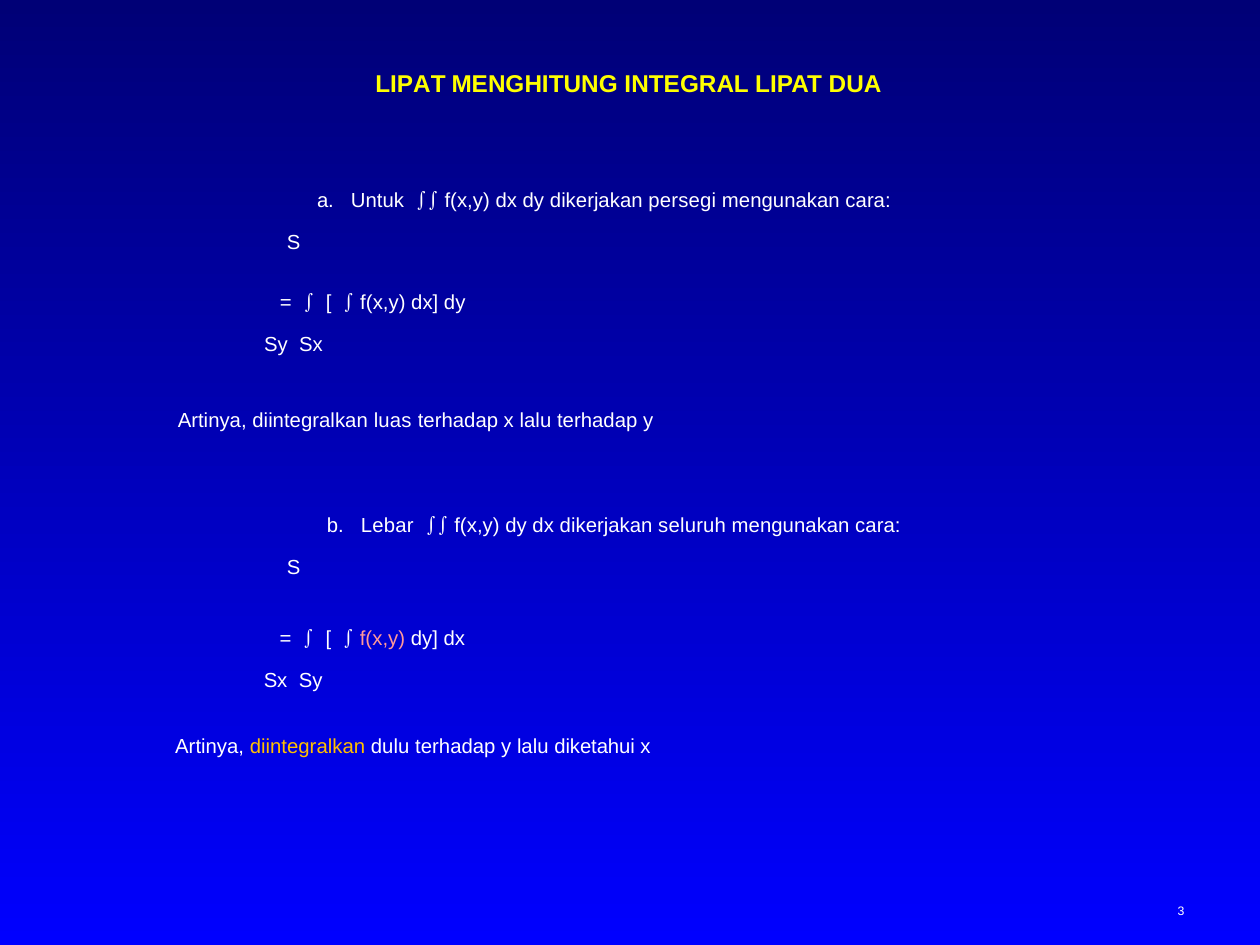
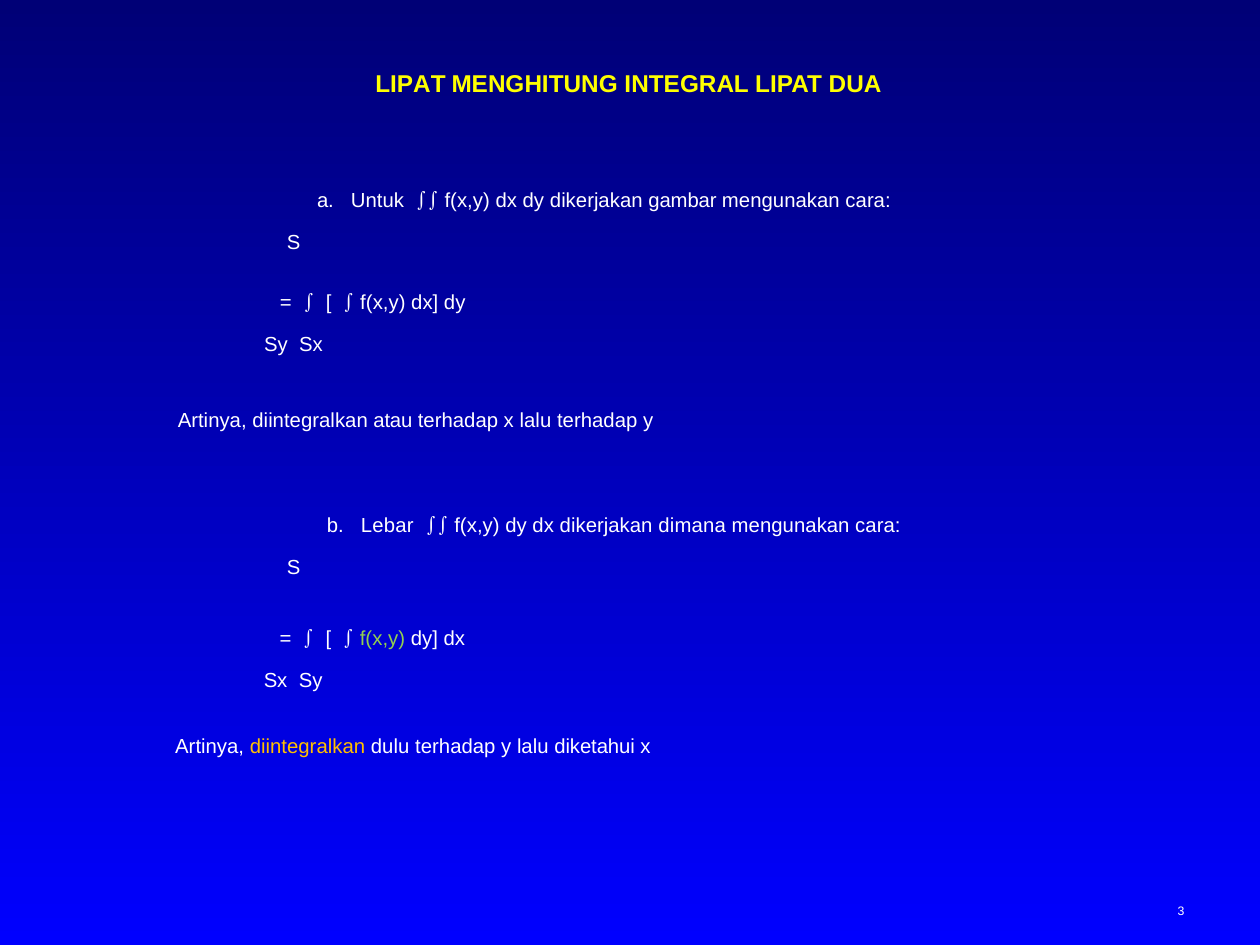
persegi: persegi -> gambar (683, 201)
luas: luas -> atau (393, 421)
seluruh: seluruh -> dimana (692, 526)
f(x,y colour: pink -> light green (382, 639)
